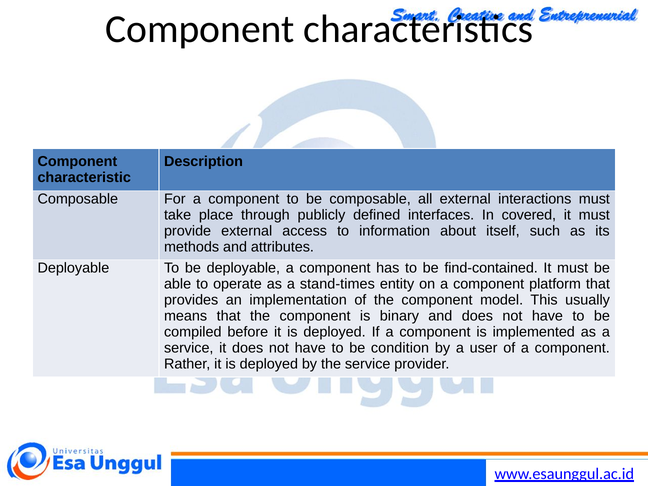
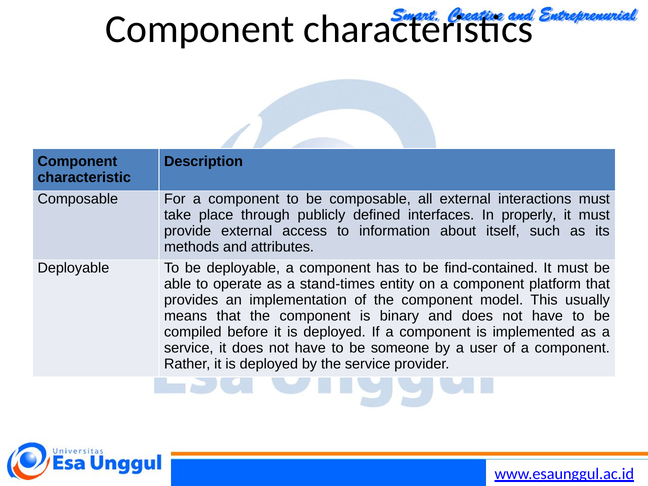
covered: covered -> properly (529, 215)
condition: condition -> someone (400, 348)
